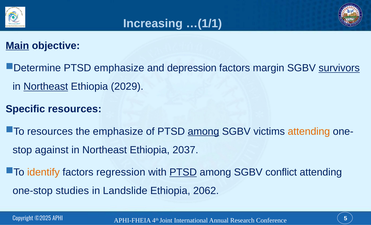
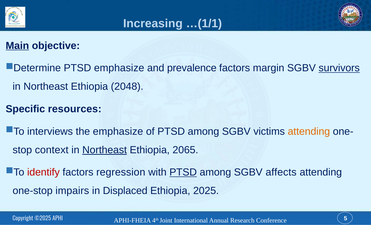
depression: depression -> prevalence (192, 68)
Northeast underline: present -> none (46, 87)
2029: 2029 -> 2048 (127, 87)
resources: resources -> interviews (50, 132)
among underline: present -> none (203, 132)
against: against -> context (52, 150)
Northeast underline: none -> present (105, 150)
2037: 2037 -> 2065 (185, 150)
identify colour: orange -> red (43, 172)
conflict: conflict -> affects (281, 172)
studies: studies -> impairs (72, 191)
Landslide: Landslide -> Displaced (125, 191)
2062: 2062 -> 2025 (206, 191)
